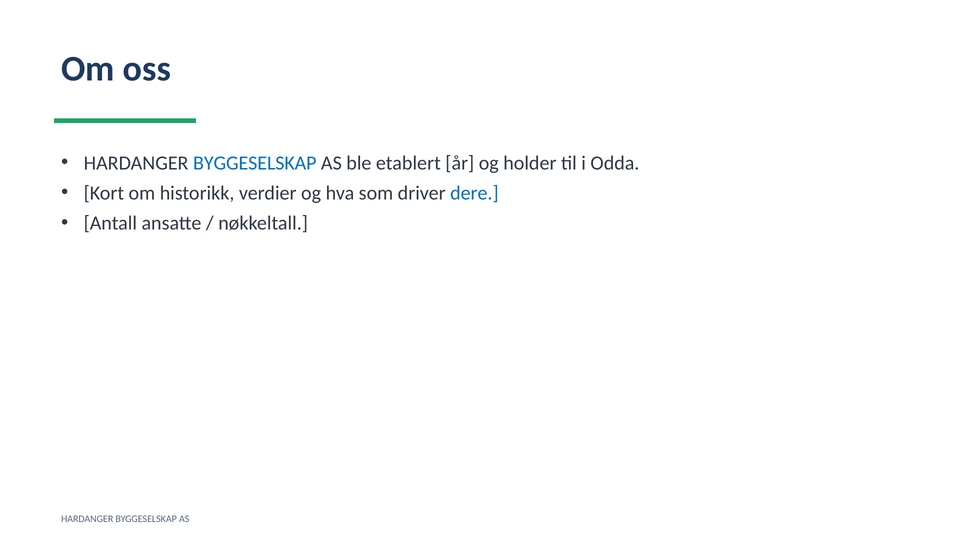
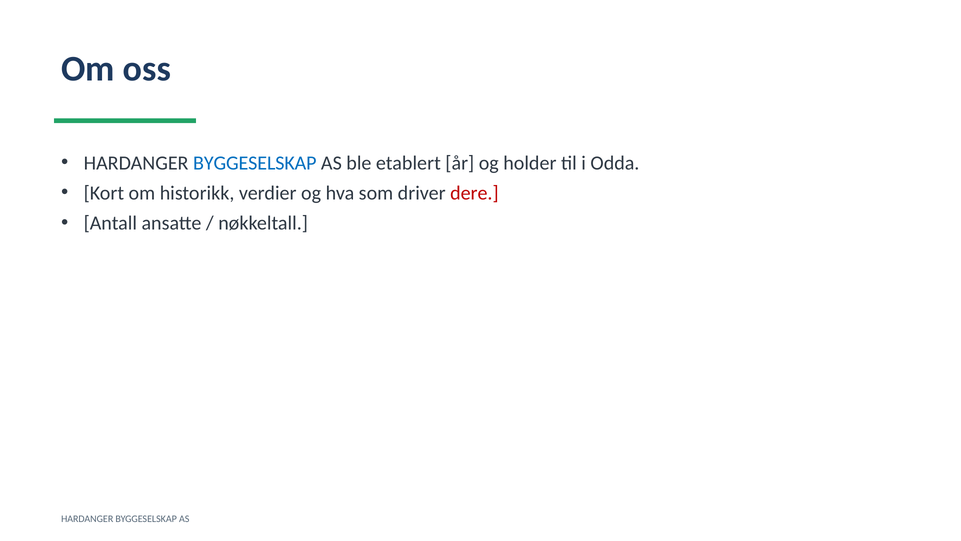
dere colour: blue -> red (474, 193)
